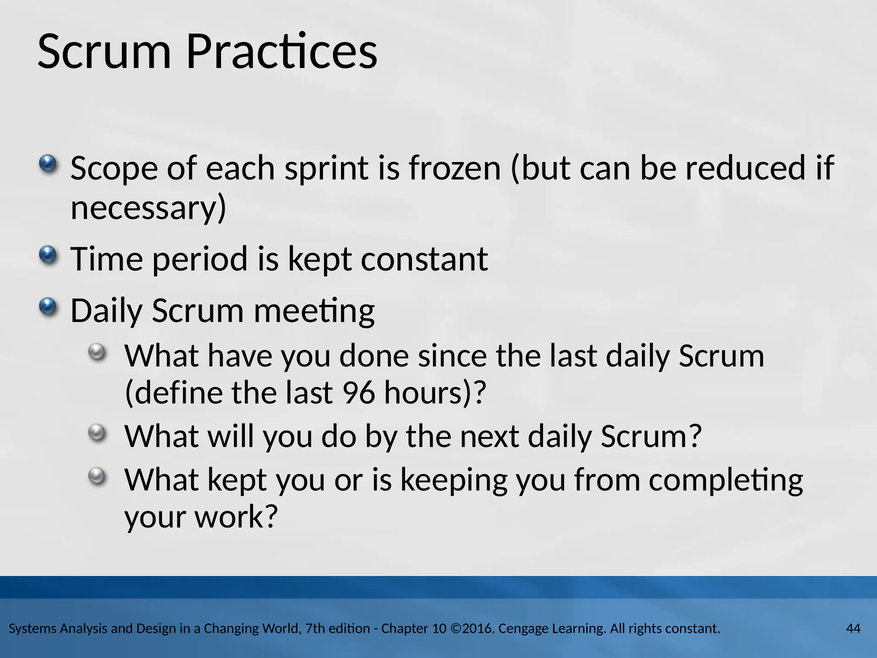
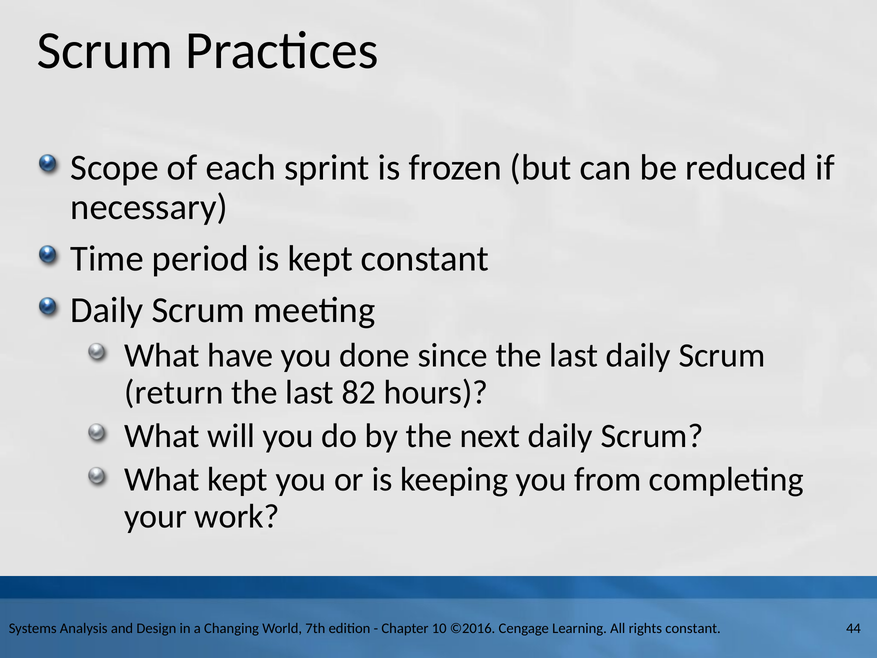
define: define -> return (174, 392)
96: 96 -> 82 (359, 392)
